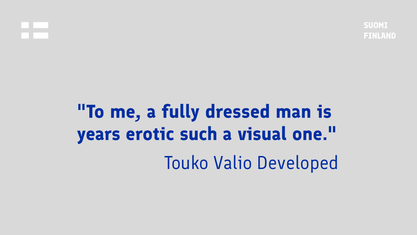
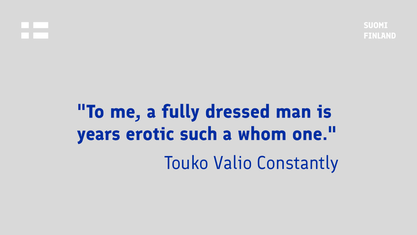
visual: visual -> whom (262, 134)
Developed: Developed -> Constantly (298, 163)
